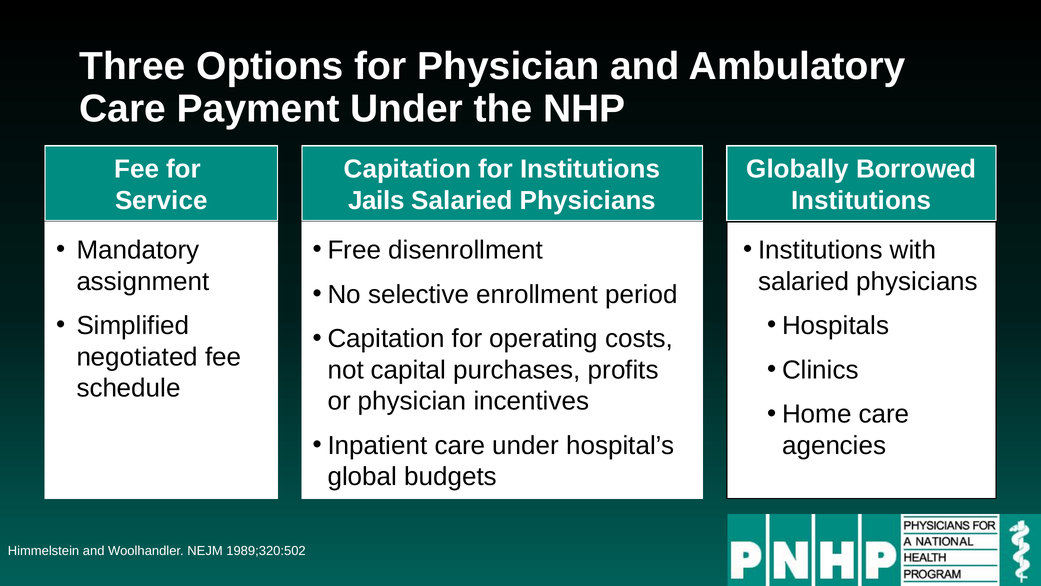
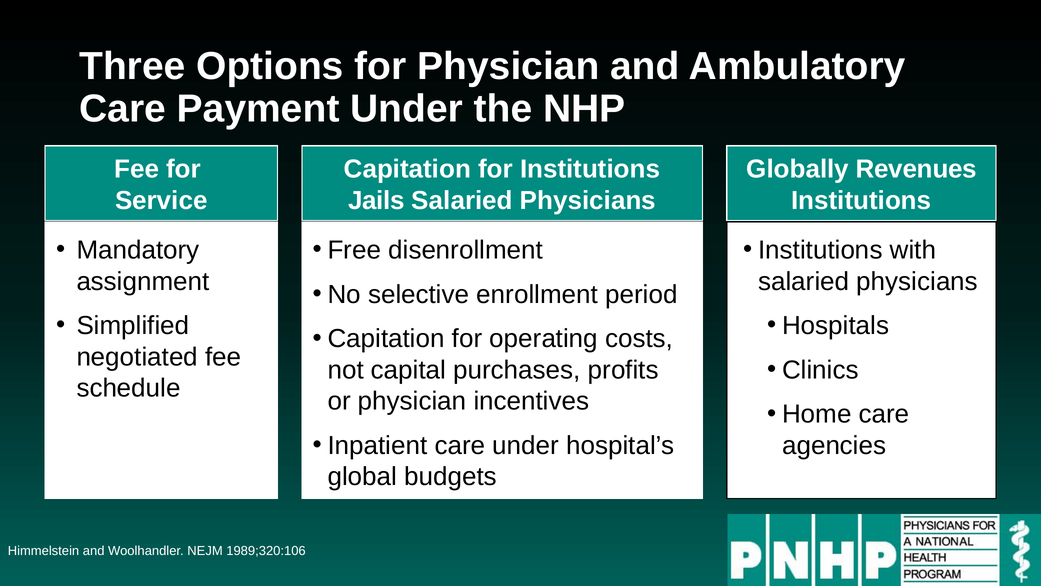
Borrowed: Borrowed -> Revenues (916, 169)
1989;320:502: 1989;320:502 -> 1989;320:106 (266, 551)
